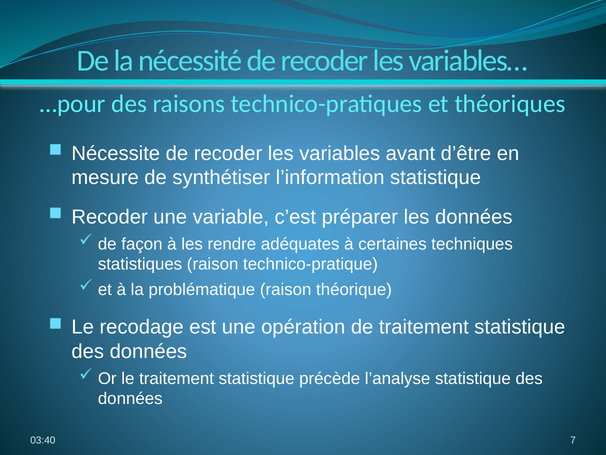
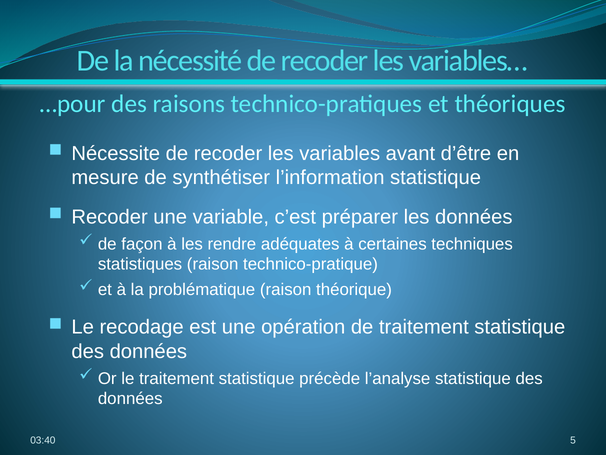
7: 7 -> 5 (573, 440)
